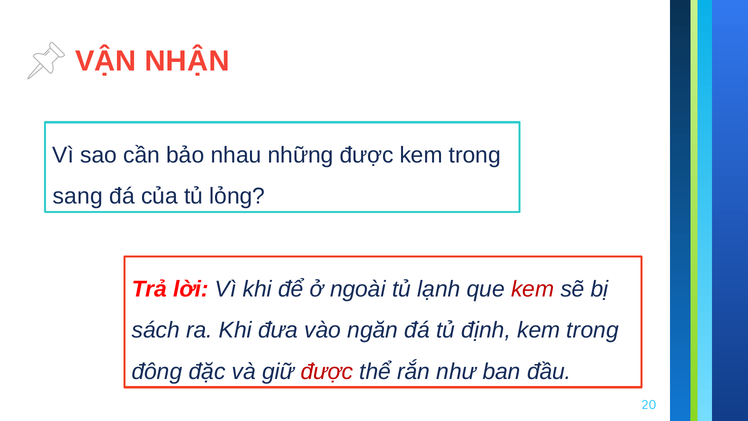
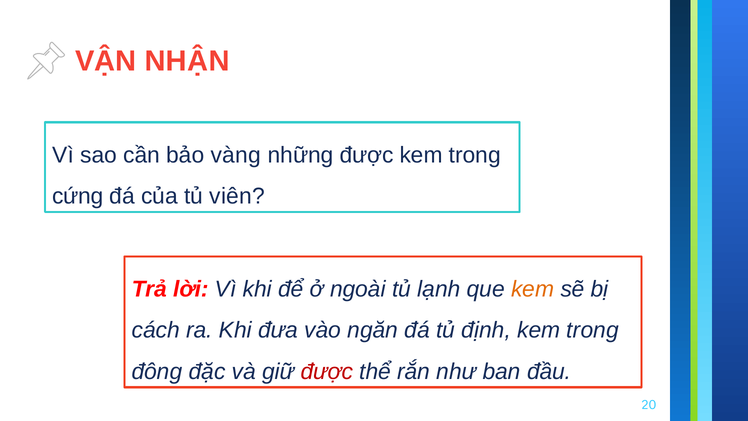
nhau: nhau -> vàng (236, 155)
sang: sang -> cứng (78, 196)
lỏng: lỏng -> viên (237, 196)
kem colour: red -> orange (533, 289)
sách: sách -> cách (156, 330)
